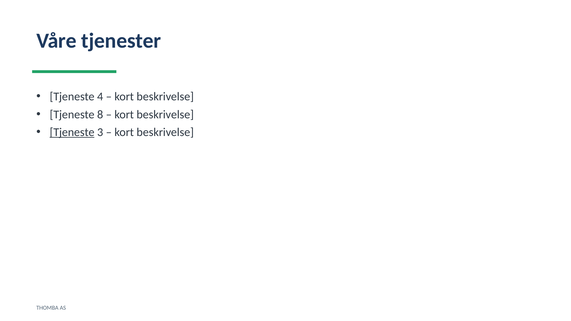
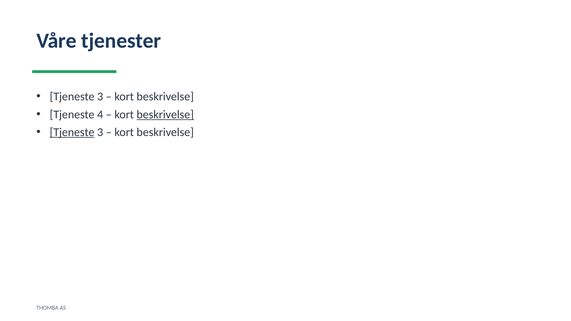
4: 4 -> 3 (100, 97)
8: 8 -> 4 (100, 115)
beskrivelse underline: none -> present (165, 115)
